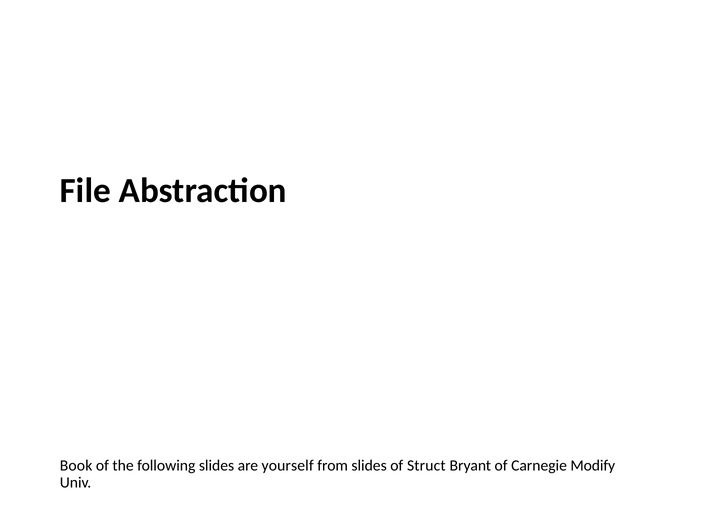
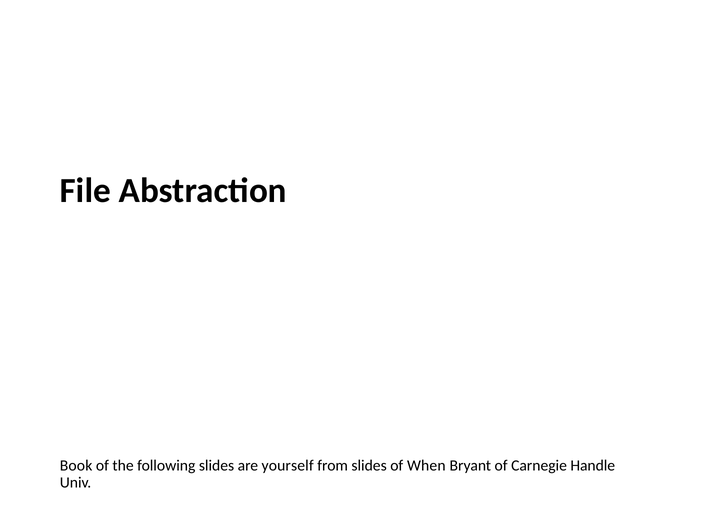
Struct: Struct -> When (426, 466)
Modify: Modify -> Handle (593, 466)
